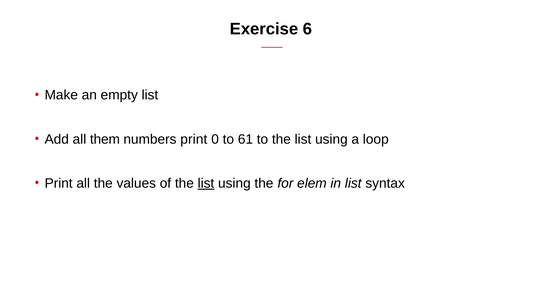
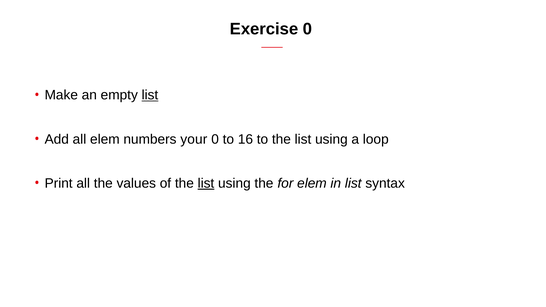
Exercise 6: 6 -> 0 (307, 29)
list underline: none -> present (150, 95)
all them: them -> elem (105, 139)
numbers print: print -> your (194, 139)
61: 61 -> 16 (245, 139)
